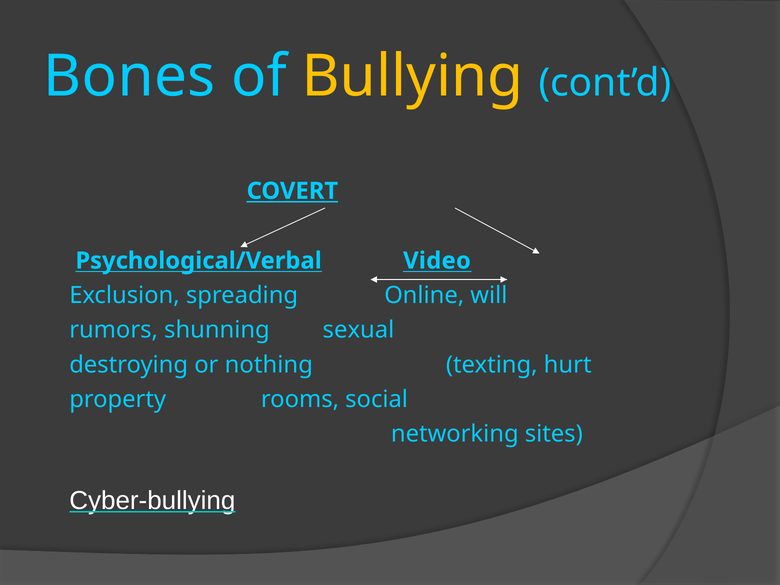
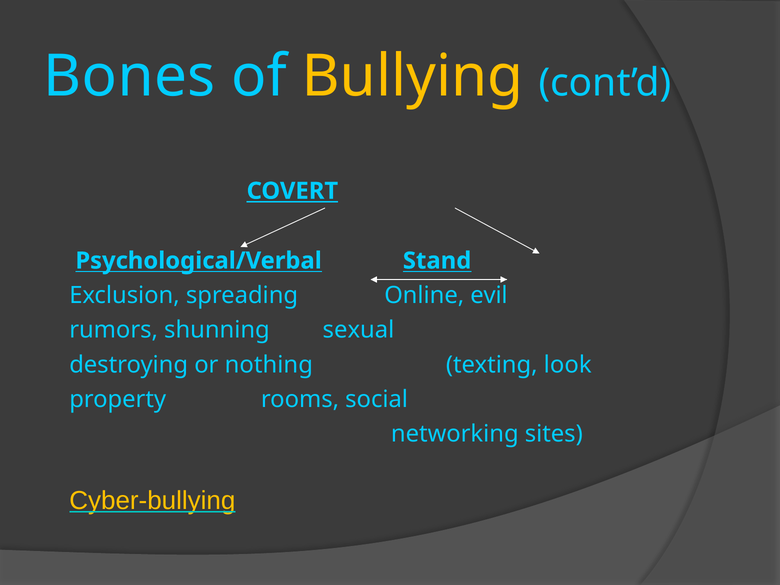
Video: Video -> Stand (437, 261)
will: will -> evil (489, 295)
hurt: hurt -> look (568, 365)
Cyber-bullying colour: white -> yellow (152, 501)
